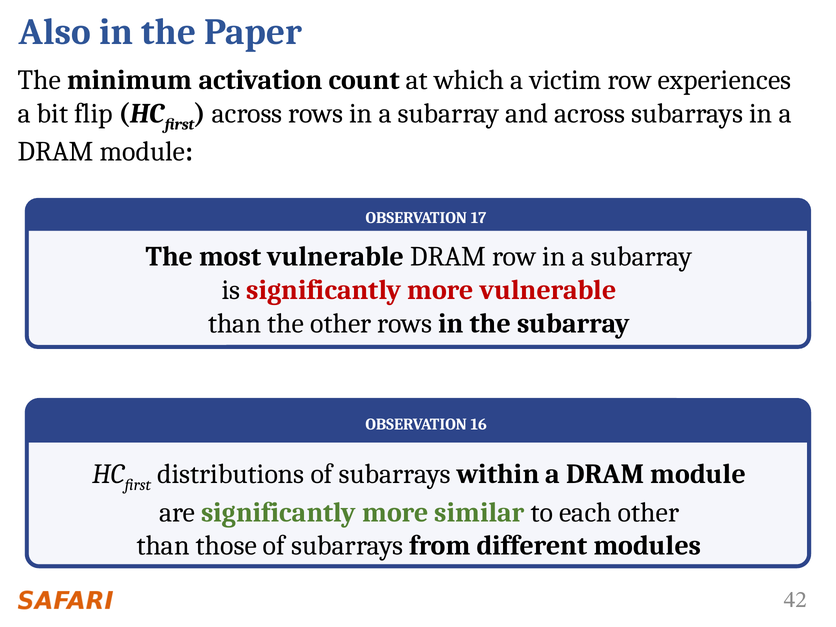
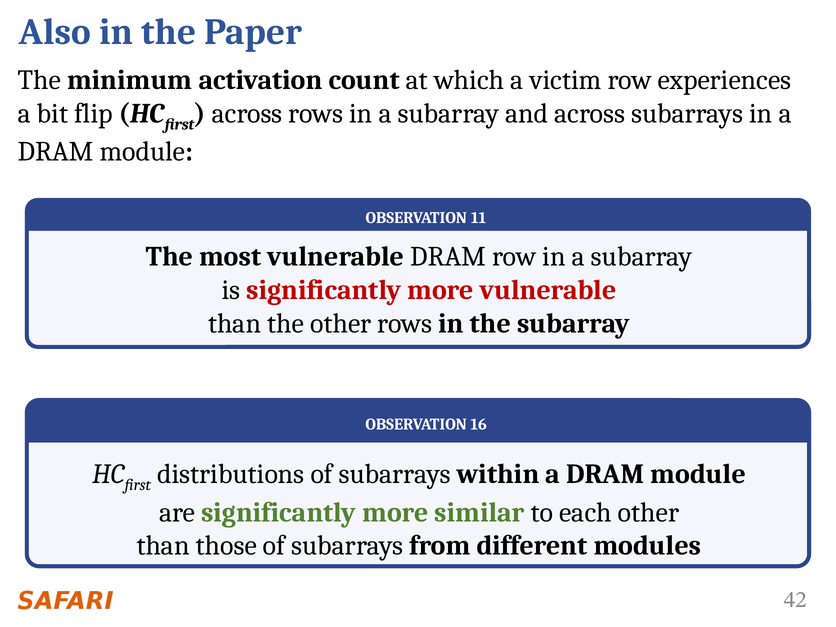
17: 17 -> 11 (479, 218)
